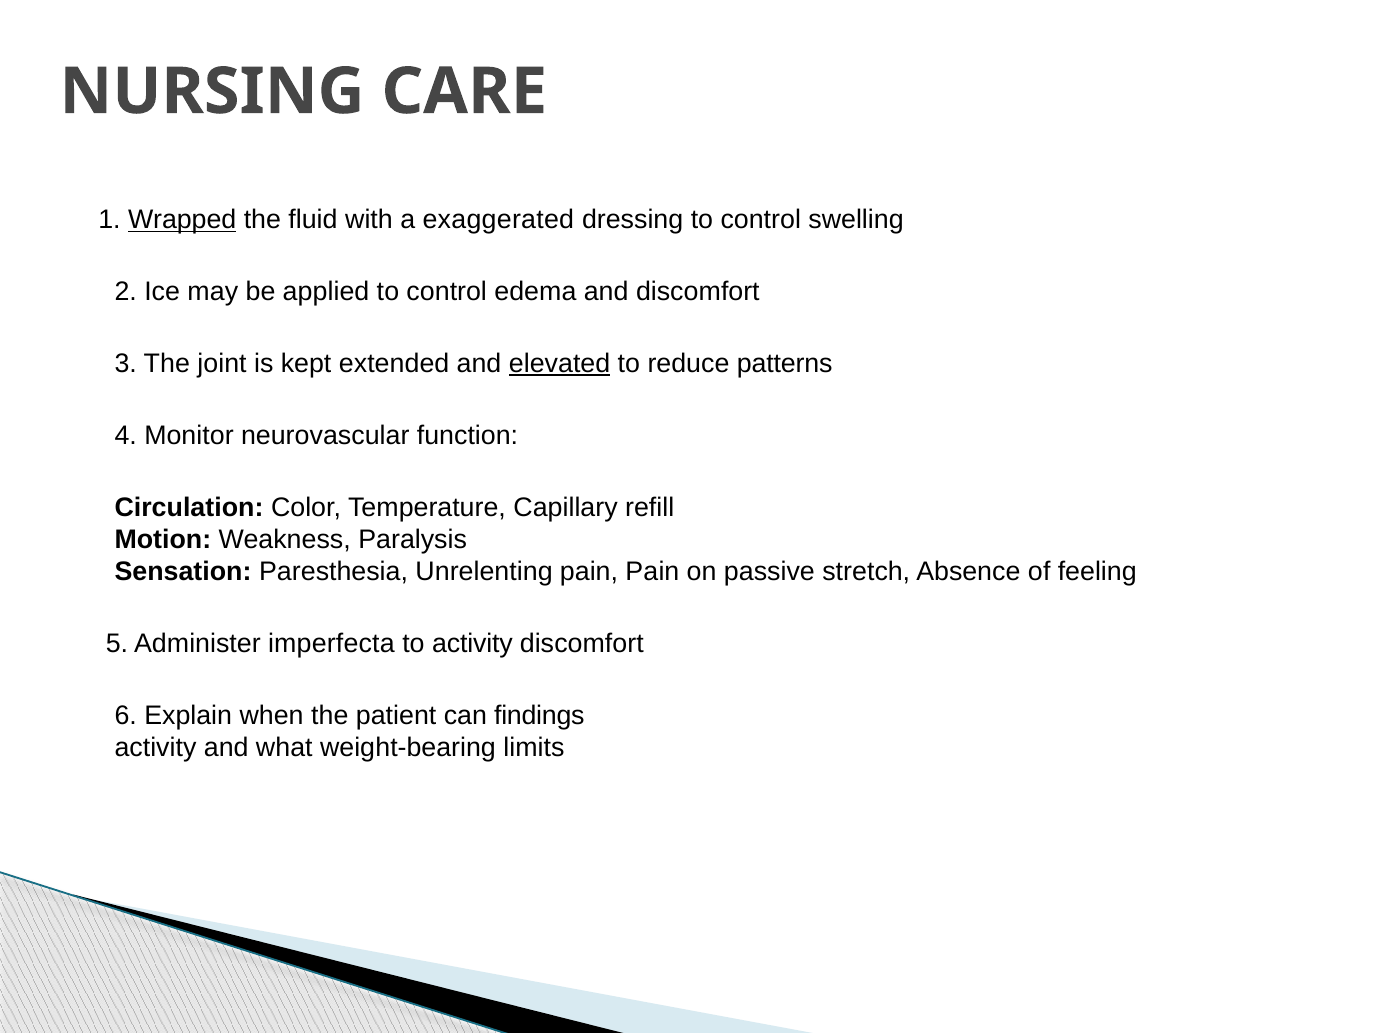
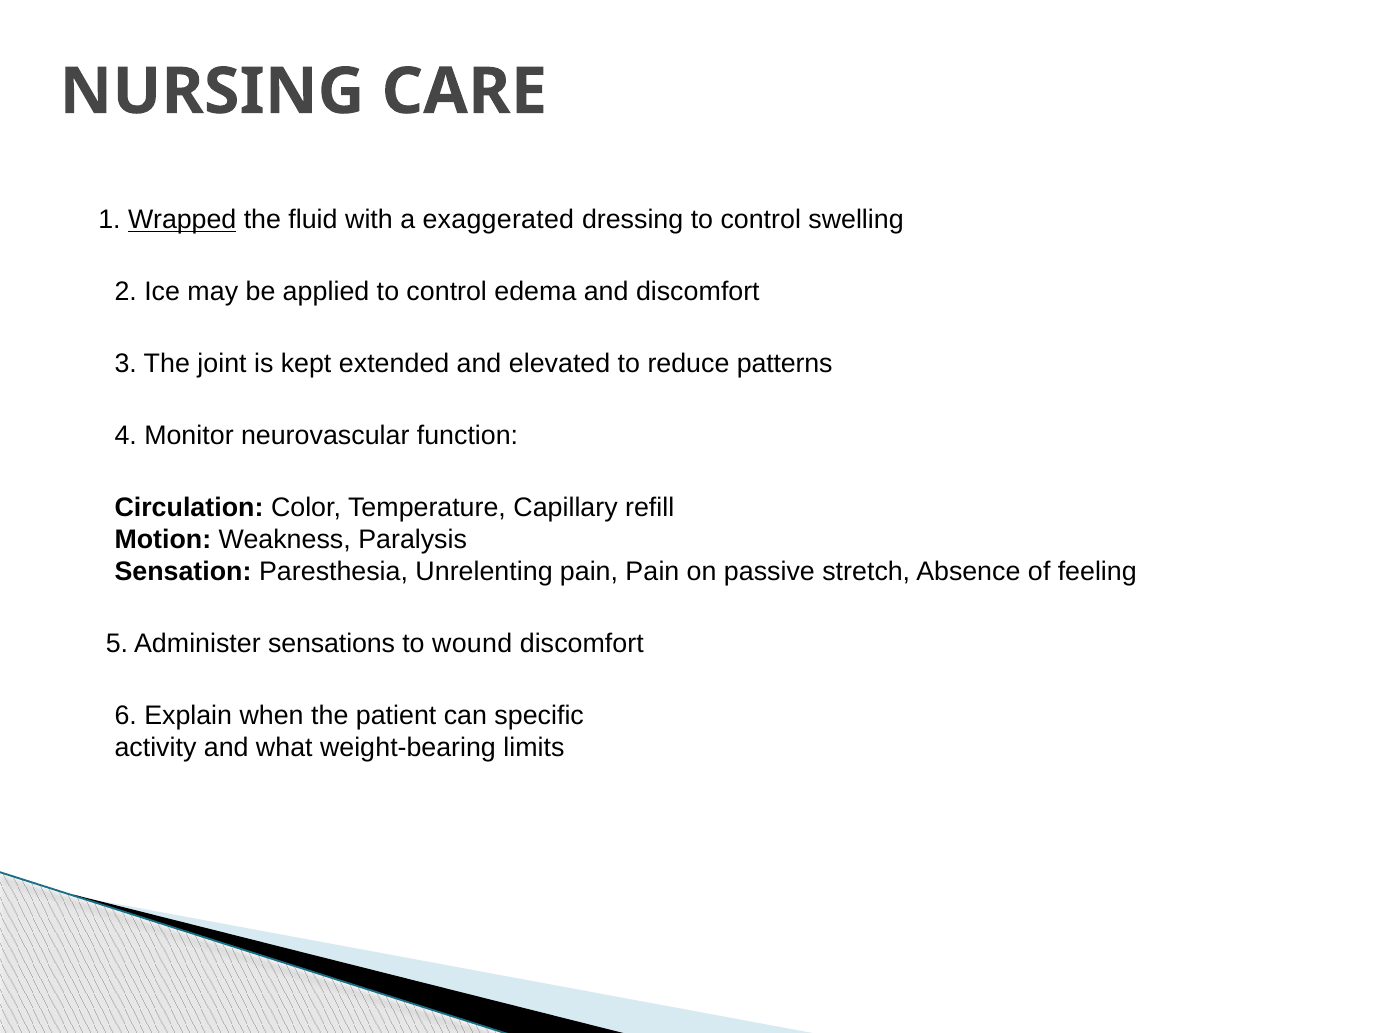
elevated underline: present -> none (560, 364)
imperfecta: imperfecta -> sensations (332, 644)
to activity: activity -> wound (472, 644)
findings: findings -> specific (539, 716)
